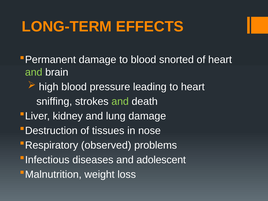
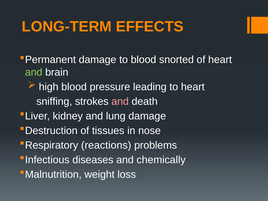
and colour: light green -> pink (120, 101)
observed: observed -> reactions (106, 145)
adolescent: adolescent -> chemically (161, 160)
